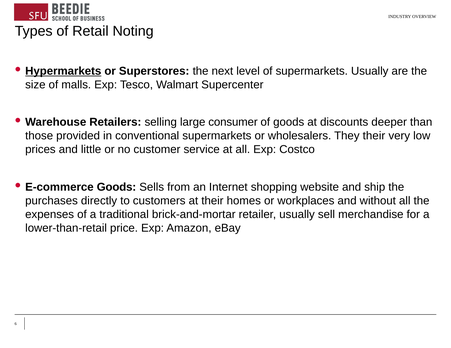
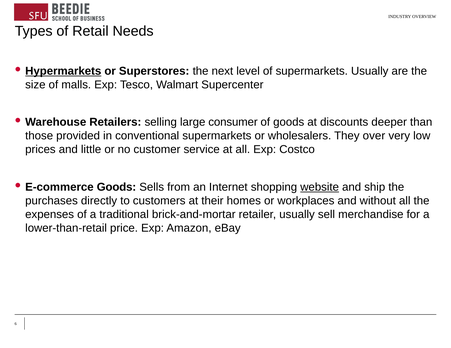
Noting: Noting -> Needs (133, 31)
They their: their -> over (374, 136)
website underline: none -> present (320, 187)
